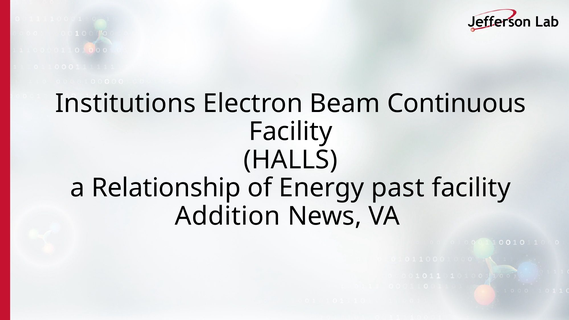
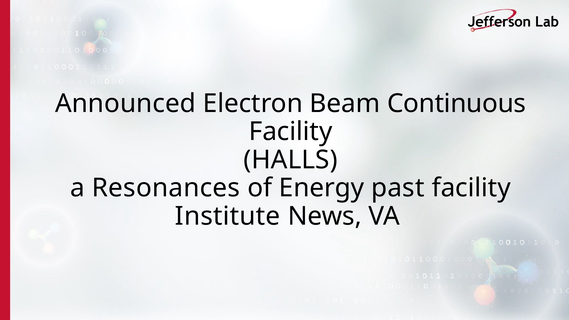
Institutions: Institutions -> Announced (125, 104)
Relationship: Relationship -> Resonances (166, 188)
Addition: Addition -> Institute (228, 216)
